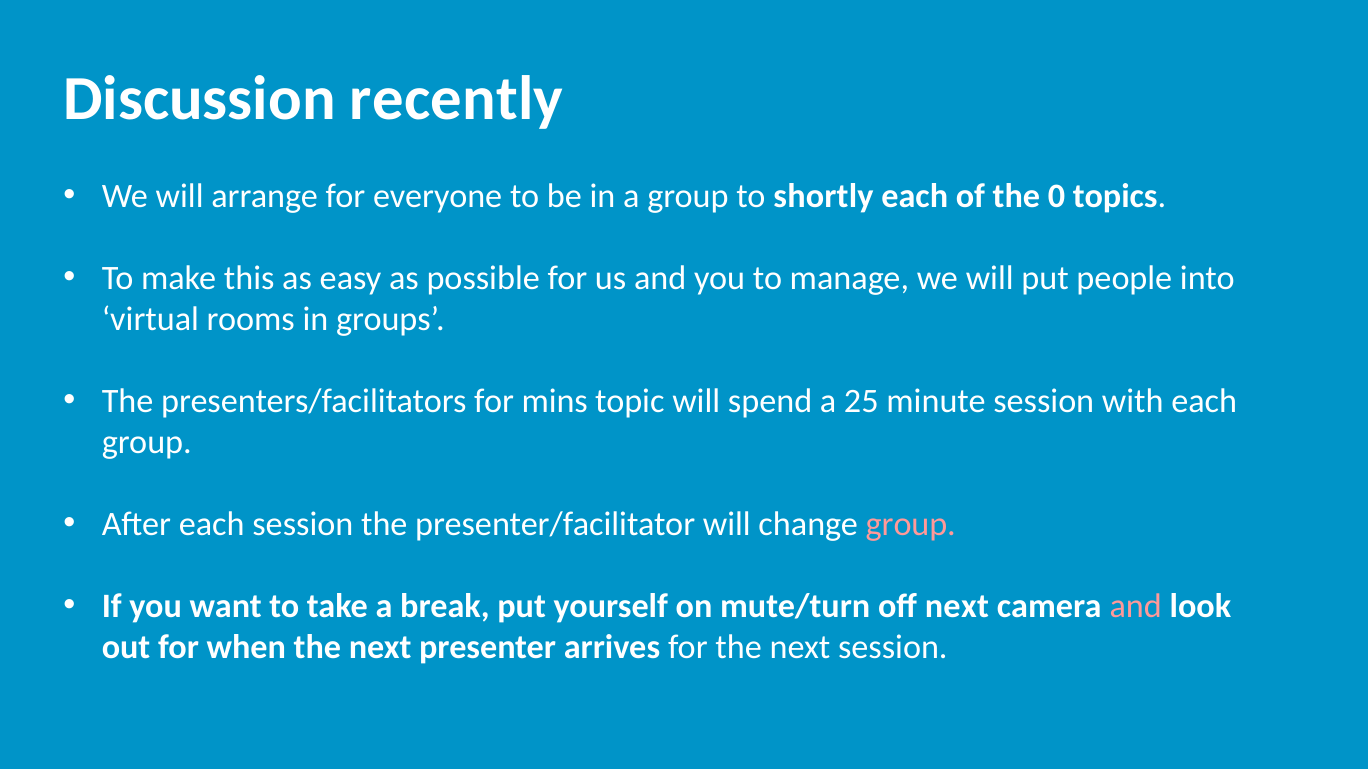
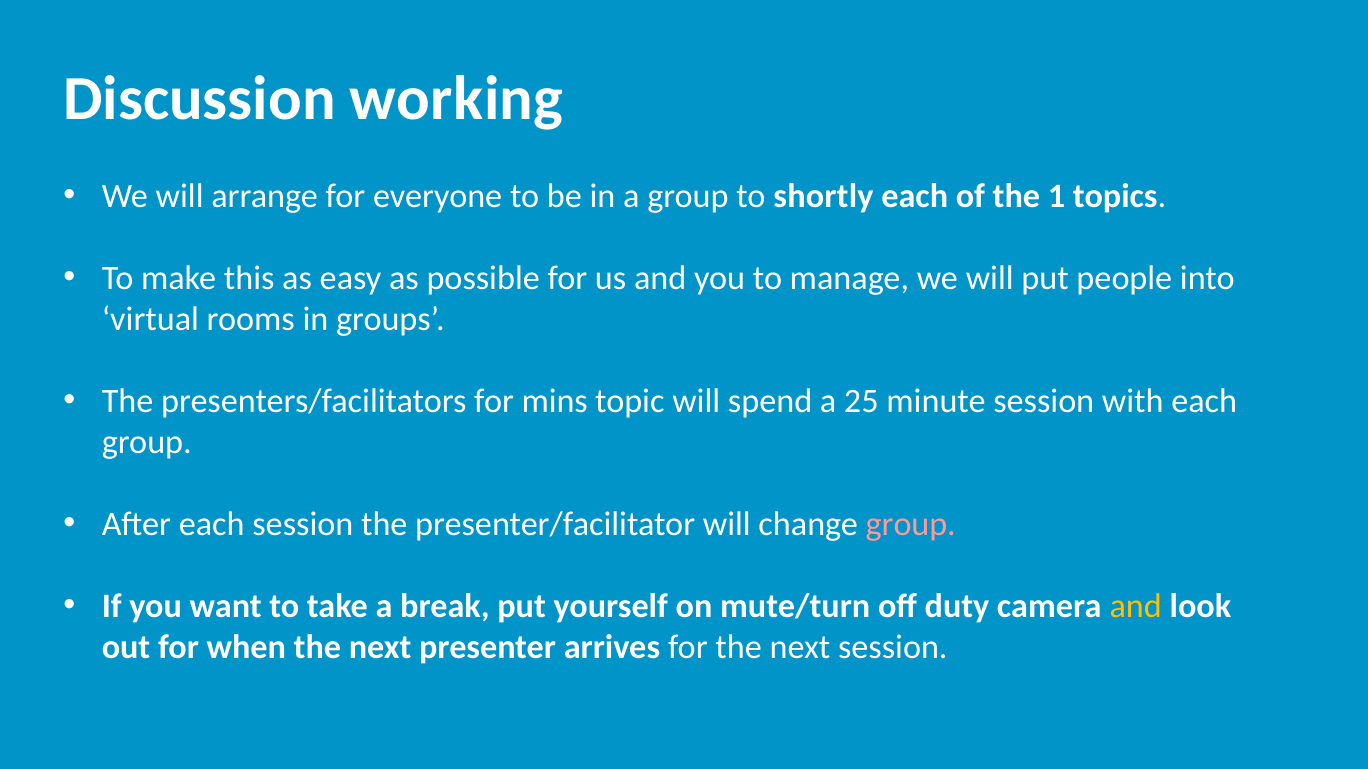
recently: recently -> working (457, 99)
0: 0 -> 1 (1057, 197)
off next: next -> duty (957, 607)
and colour: pink -> yellow (1136, 607)
